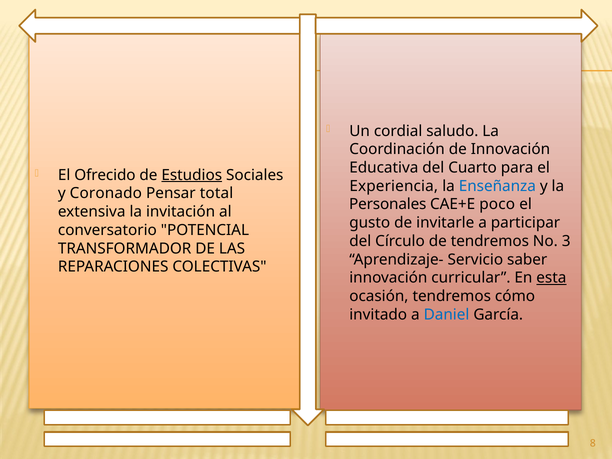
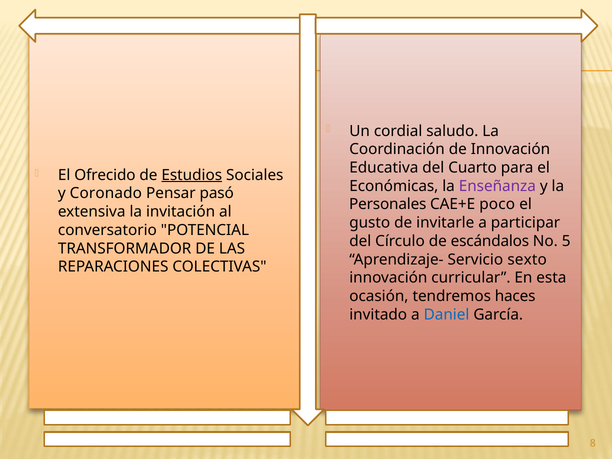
Experiencia: Experiencia -> Económicas (394, 186)
Enseñanza colour: blue -> purple (497, 186)
total: total -> pasó (217, 193)
de tendremos: tendremos -> escándalos (490, 241)
3: 3 -> 5 (566, 241)
saber: saber -> sexto (527, 260)
esta underline: present -> none (551, 278)
cómo: cómo -> haces (515, 296)
